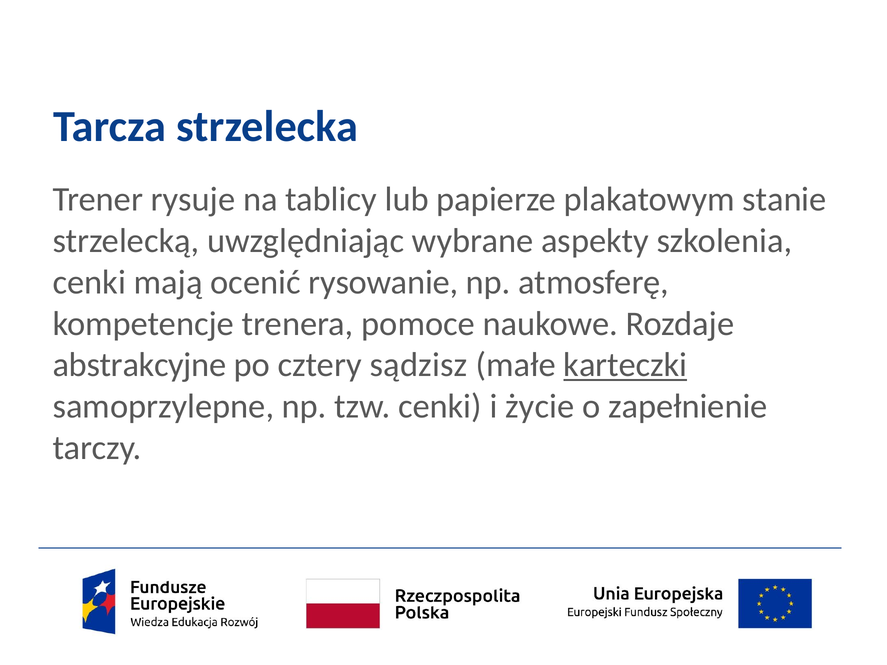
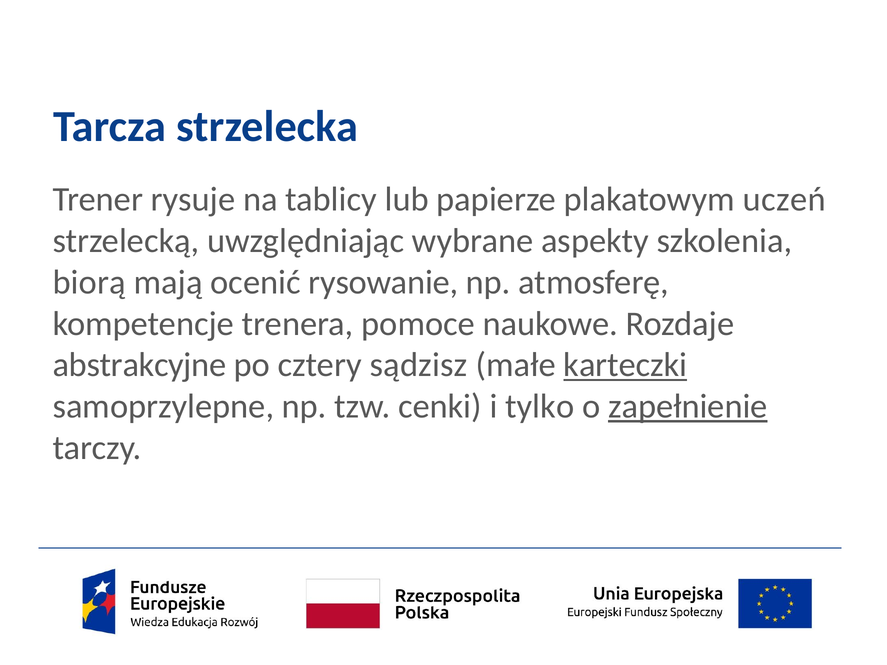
stanie: stanie -> uczeń (784, 200)
cenki: cenki -> biorą (89, 282)
życie: życie -> tylko (540, 407)
zapełnienie underline: none -> present (688, 407)
